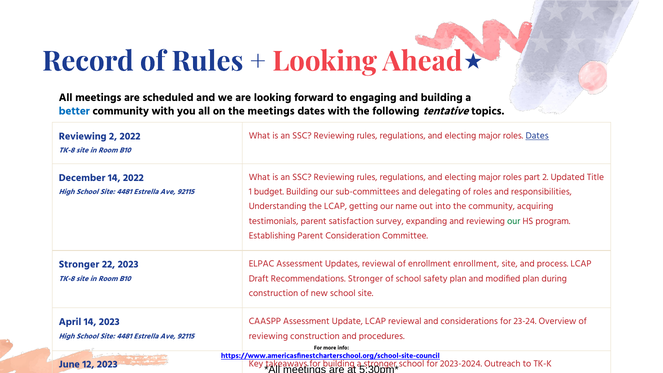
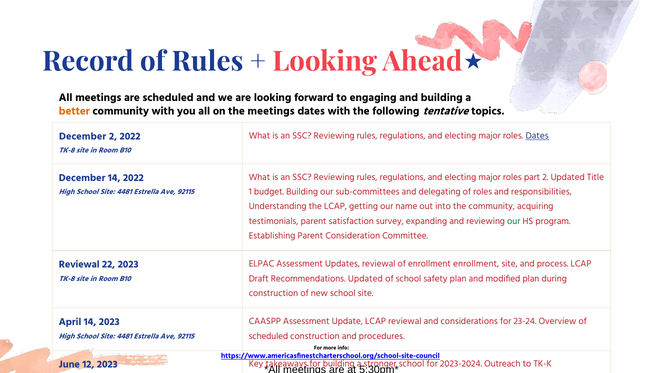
better colour: blue -> orange (74, 111)
Reviewing: Reviewing -> December (83, 136)
Stronger: Stronger -> Reviewal (79, 264)
Recommendations Stronger: Stronger -> Updated (365, 279)
reviewing: reviewing -> scheduled (268, 336)
